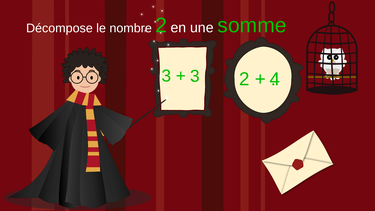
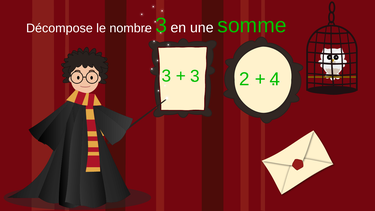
nombre 2: 2 -> 3 (161, 25)
